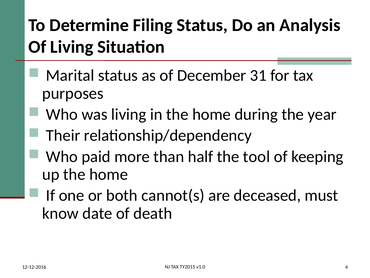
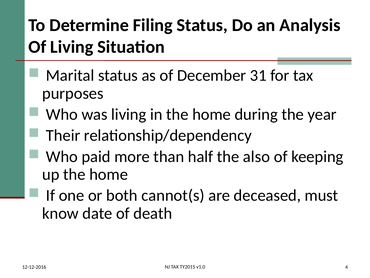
tool: tool -> also (257, 156)
